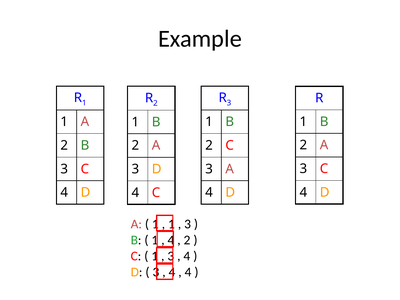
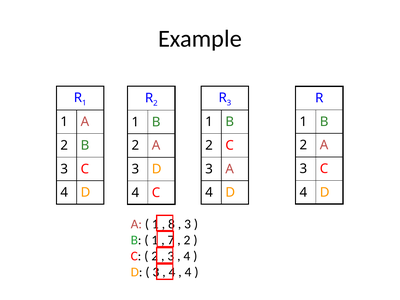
1: 1 -> 8 (171, 224)
4: 4 -> 7 (171, 240)
1: 1 -> 2 (155, 256)
